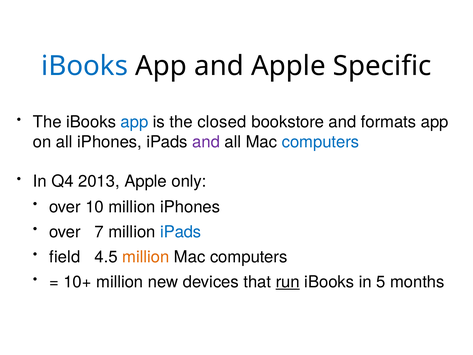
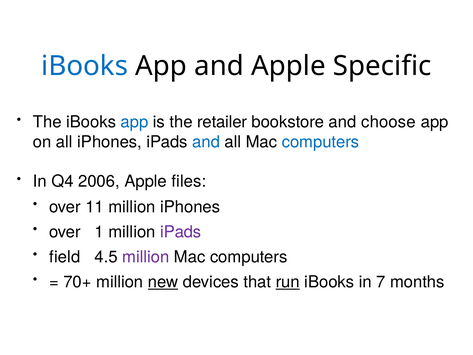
closed: closed -> retailer (222, 122)
formats: formats -> choose (388, 122)
and colour: purple -> blue (206, 142)
2013: 2013 -> 2006 (99, 181)
only: only -> files (189, 181)
10: 10 -> 11 (95, 207)
7: 7 -> 1 (99, 232)
iPads colour: blue -> purple (181, 232)
million colour: orange -> purple (146, 257)
10+: 10+ -> 70+ (77, 282)
new underline: none -> present (163, 282)
5: 5 -> 7 (381, 282)
